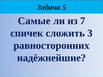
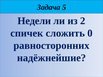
Самые: Самые -> Недели (34, 21)
7: 7 -> 2 (83, 21)
3: 3 -> 0 (90, 33)
